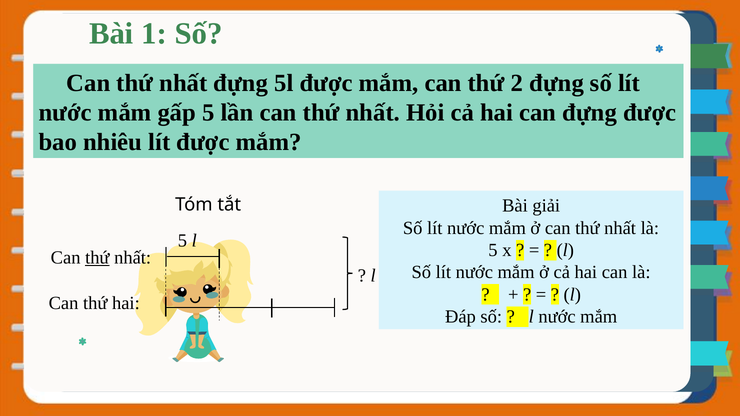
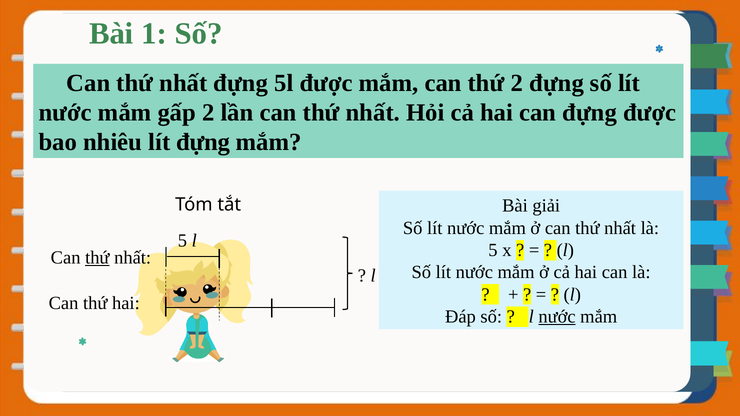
gấp 5: 5 -> 2 (208, 113)
lít được: được -> đựng (203, 142)
nước underline: none -> present (557, 317)
